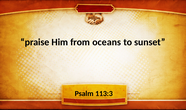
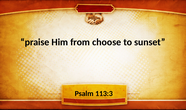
oceans: oceans -> choose (107, 42)
